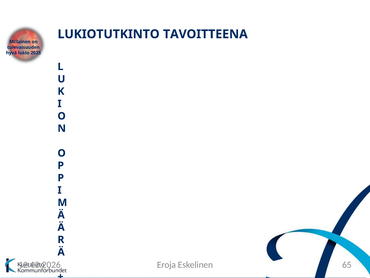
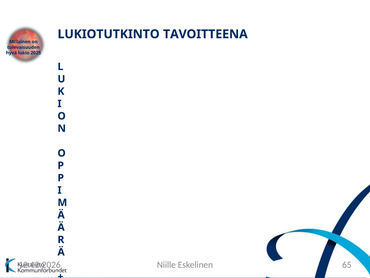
Eroja: Eroja -> Niille (166, 264)
